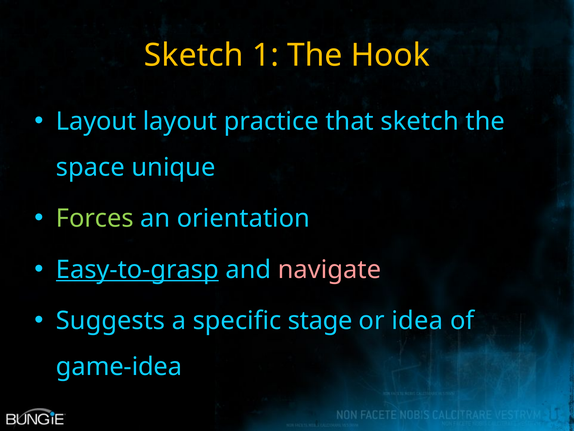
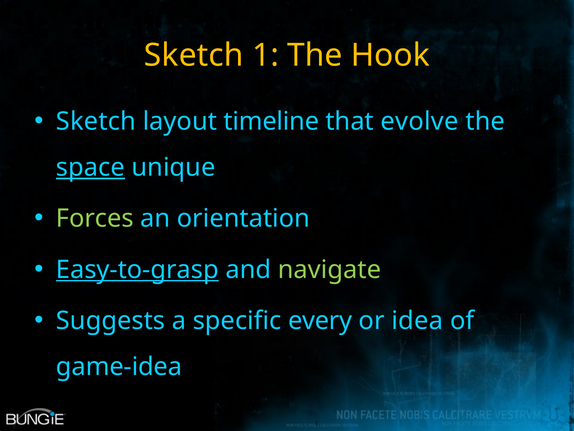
Layout: Layout -> Sketch (96, 121)
practice: practice -> timeline (271, 121)
that sketch: sketch -> evolve (420, 121)
space underline: none -> present (90, 167)
navigate colour: pink -> light green (329, 269)
stage: stage -> every (320, 320)
